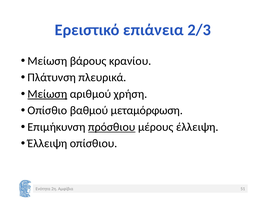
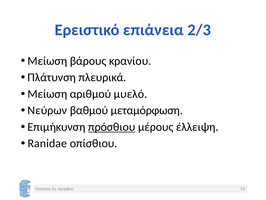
Μείωση underline: present -> none (47, 94)
χρήση: χρήση -> μυελό (131, 94)
Οπίσθιο: Οπίσθιο -> Νεύρων (47, 110)
Έλλειψη: Έλλειψη -> Ranidae (47, 143)
